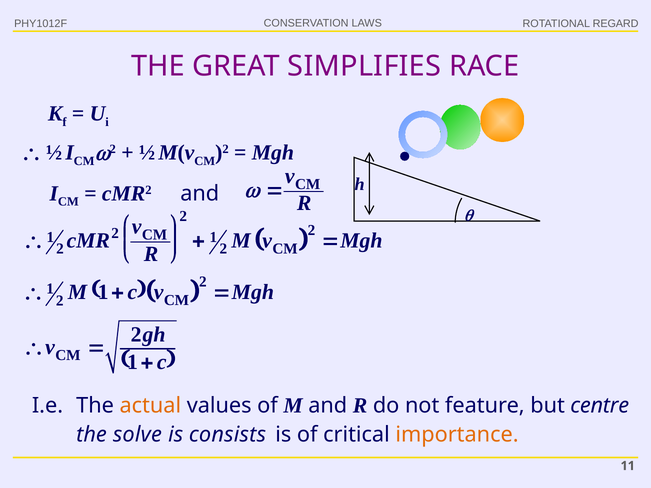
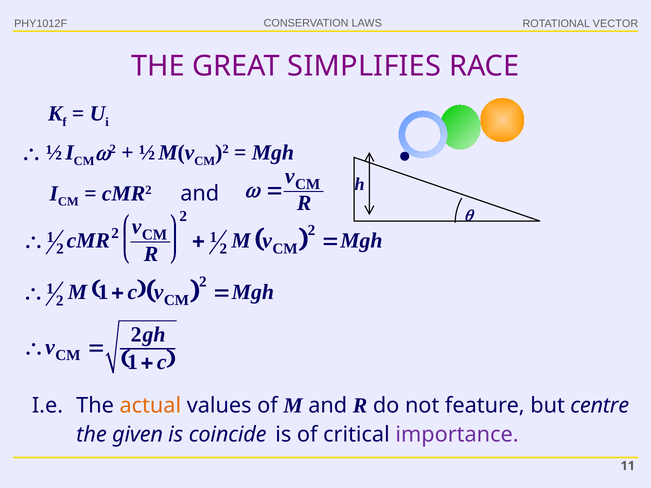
REGARD: REGARD -> VECTOR (616, 24)
solve: solve -> given (138, 435)
consists: consists -> coincide (228, 435)
importance colour: orange -> purple (457, 435)
